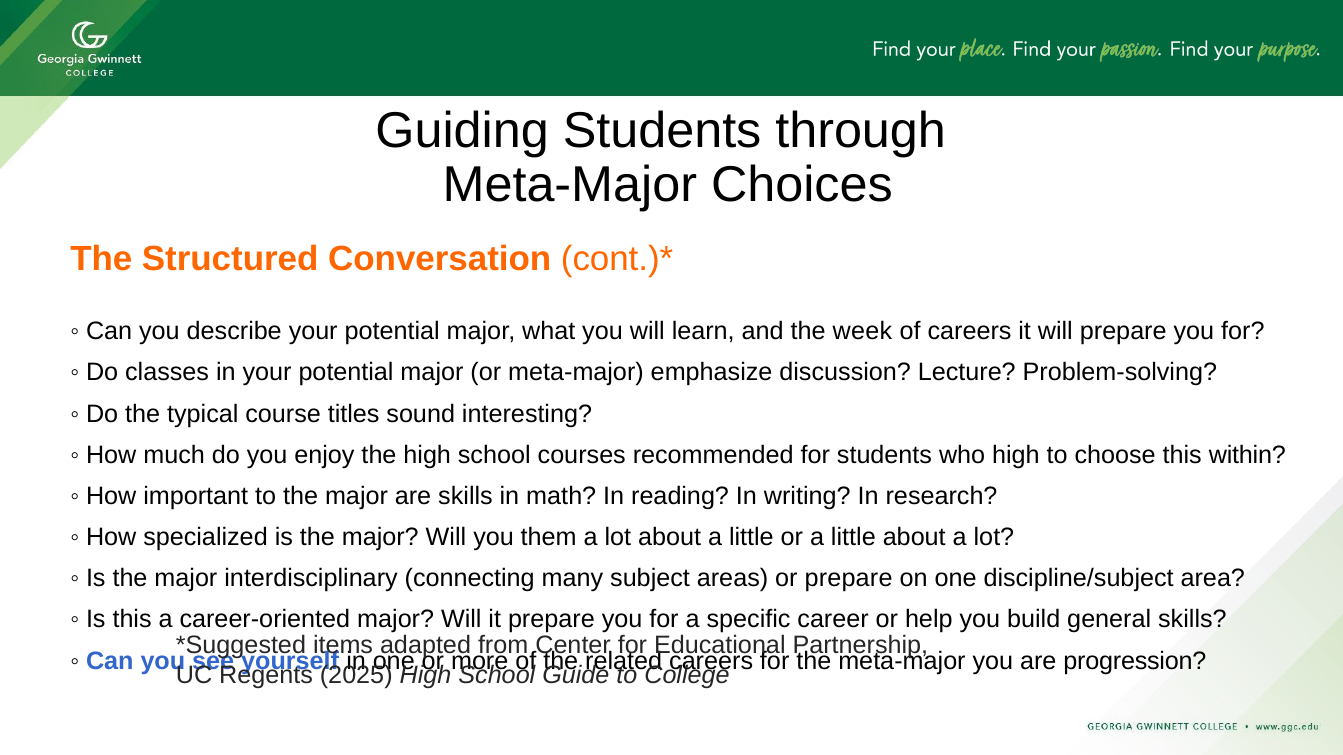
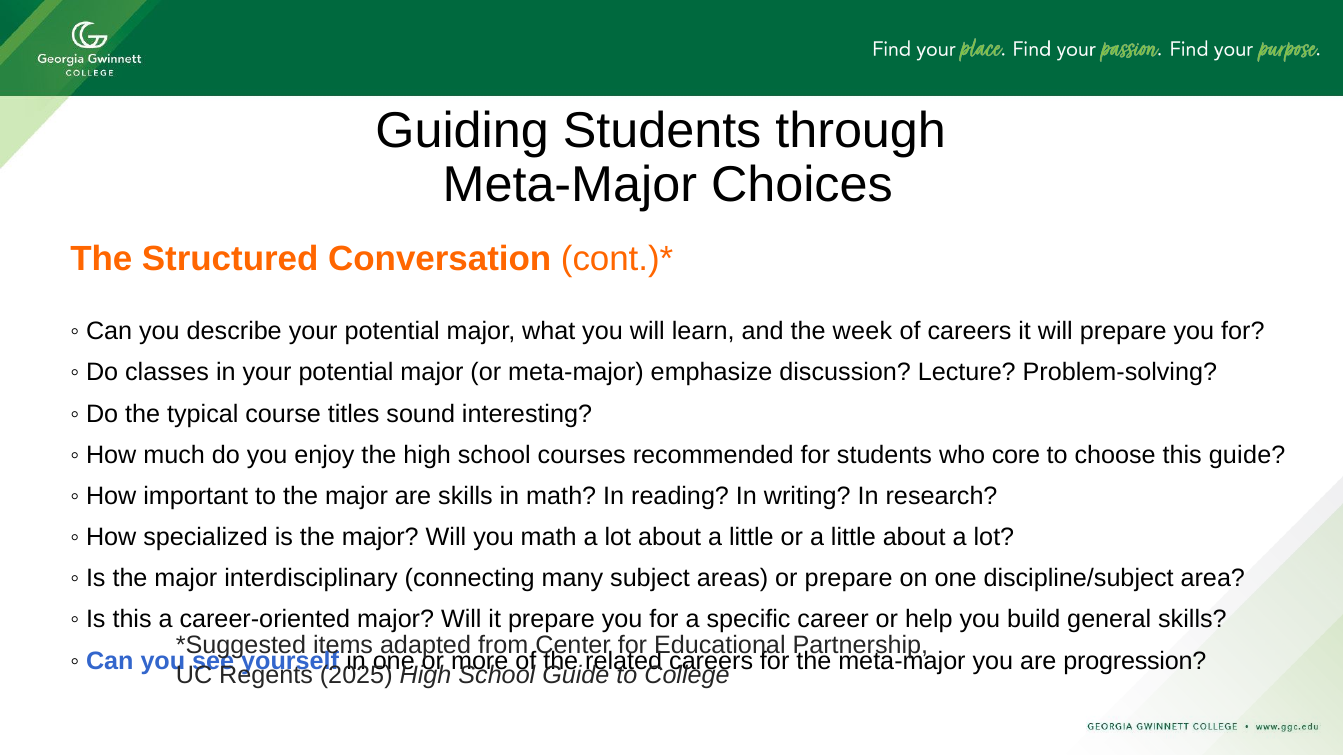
who high: high -> core (1016, 455)
this within: within -> guide (1247, 455)
you them: them -> math (549, 538)
